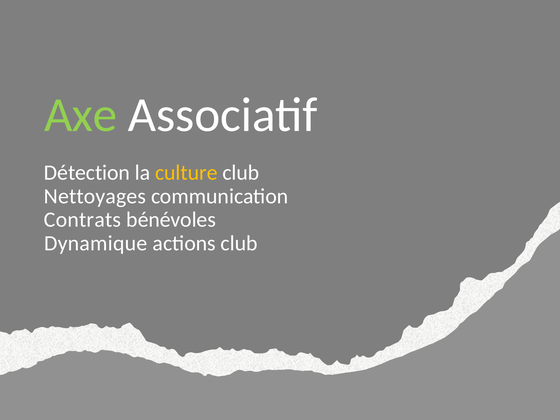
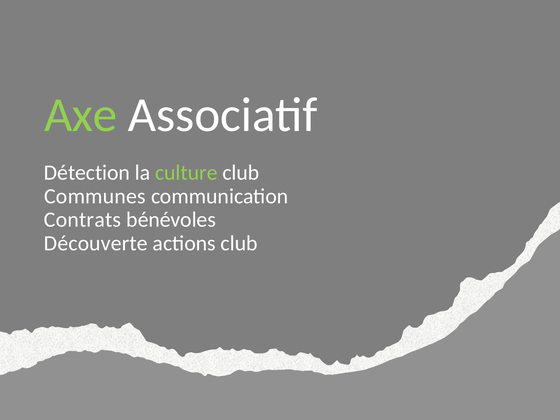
culture colour: yellow -> light green (186, 173)
Nettoyages: Nettoyages -> Communes (95, 196)
Dynamique: Dynamique -> Découverte (96, 243)
